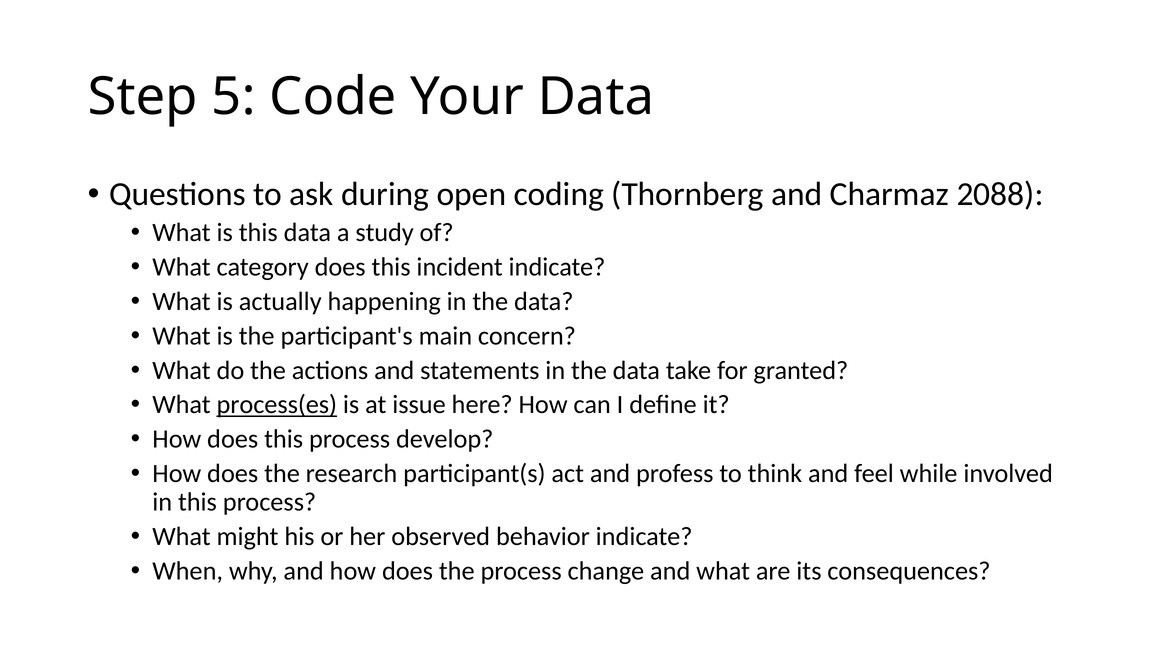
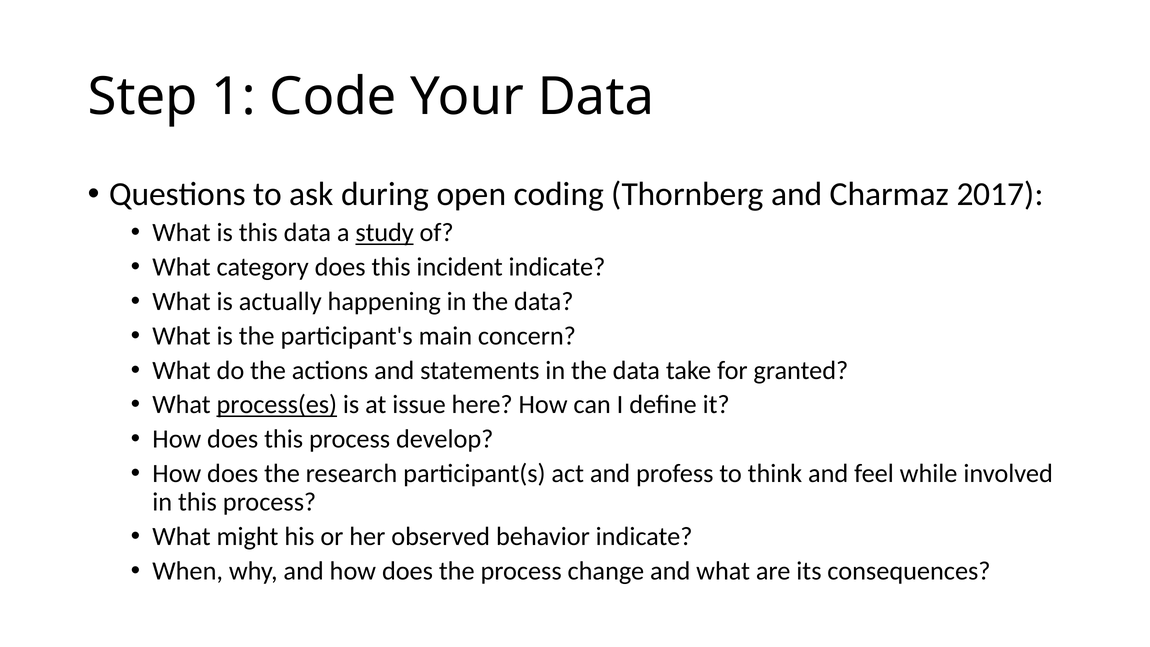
5: 5 -> 1 (234, 97)
2088: 2088 -> 2017 (1000, 194)
study underline: none -> present (385, 233)
